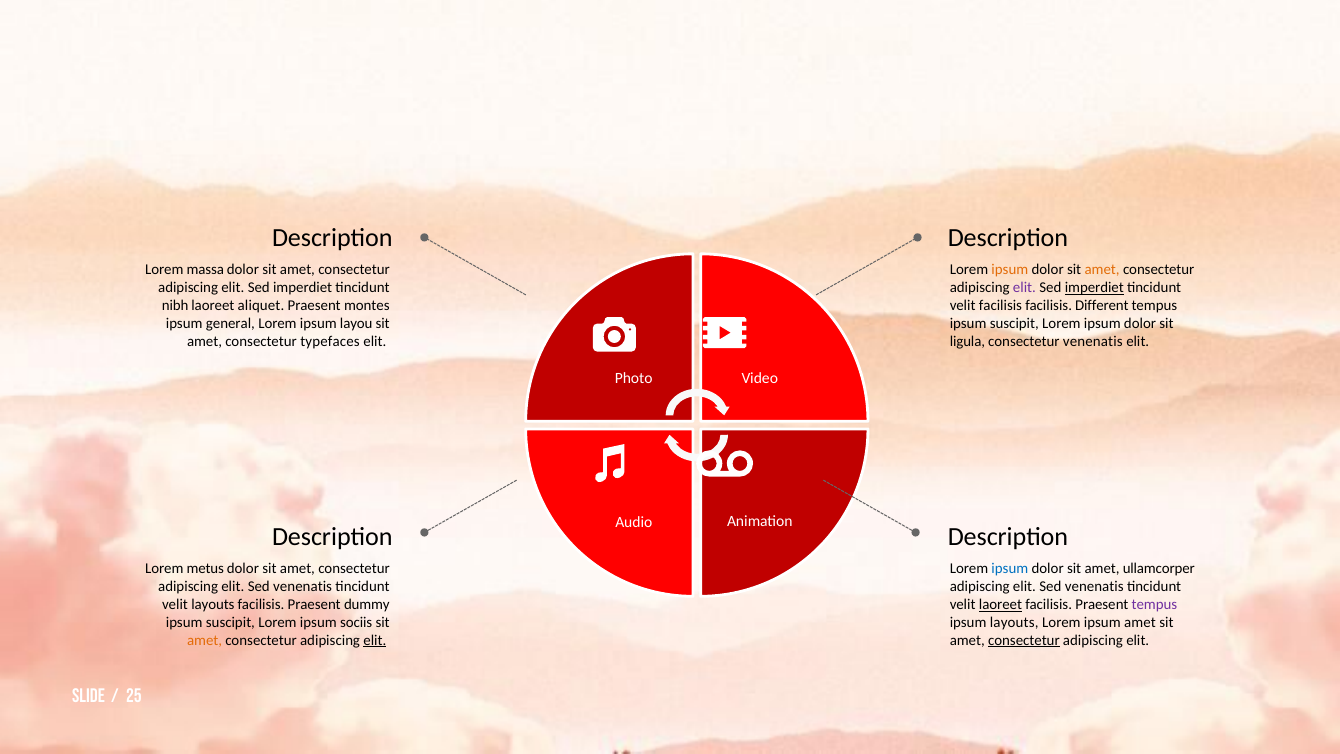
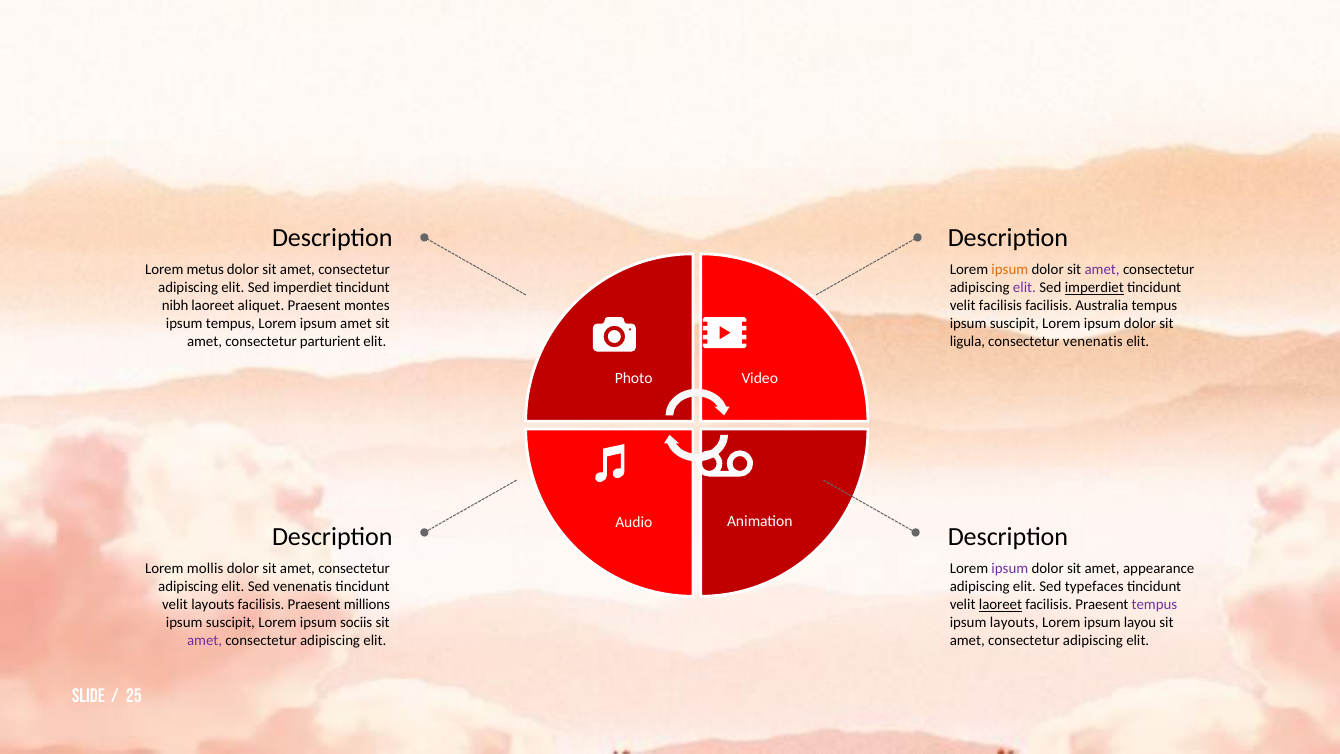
massa: massa -> metus (205, 270)
amet colour: orange -> purple (1102, 270)
Different: Different -> Australia (1102, 305)
ipsum general: general -> tempus (230, 323)
ipsum layou: layou -> amet (356, 323)
typefaces: typefaces -> parturient (330, 341)
metus: metus -> mollis (205, 569)
ipsum colour: blue -> purple (1010, 569)
ullamcorper: ullamcorper -> appearance (1159, 569)
venenatis: venenatis -> typefaces (1094, 587)
dummy: dummy -> millions (367, 604)
ipsum amet: amet -> layou (1140, 622)
amet colour: orange -> purple (205, 640)
elit underline: present -> none (375, 640)
consectetur underline: present -> none (1024, 640)
